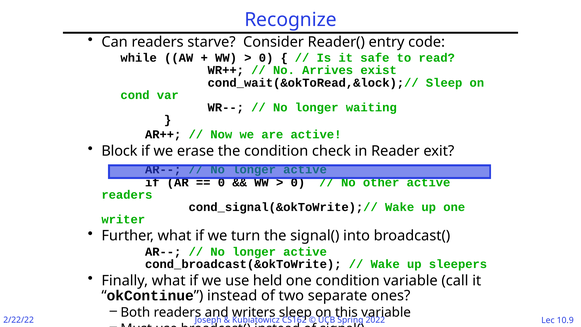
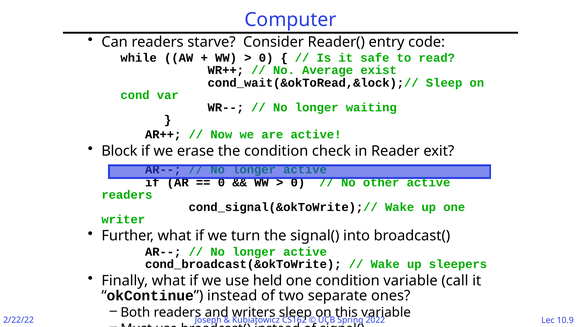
Recognize: Recognize -> Computer (290, 20)
Arrives: Arrives -> Average (328, 70)
